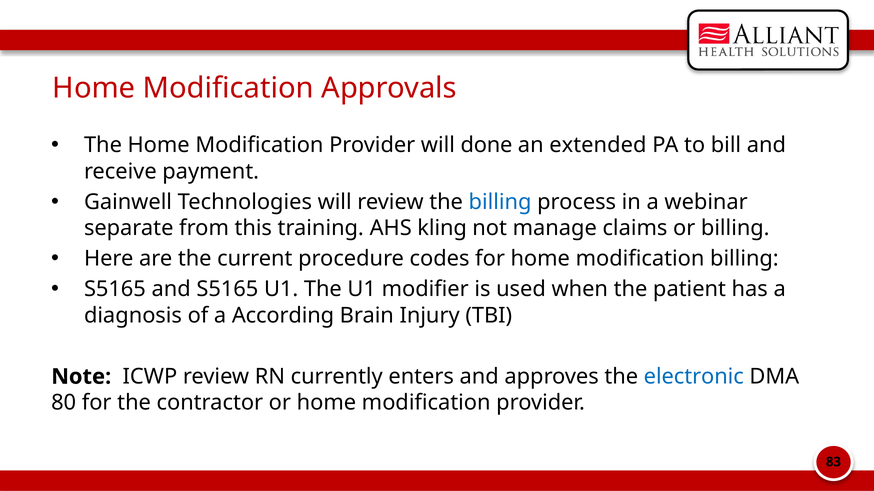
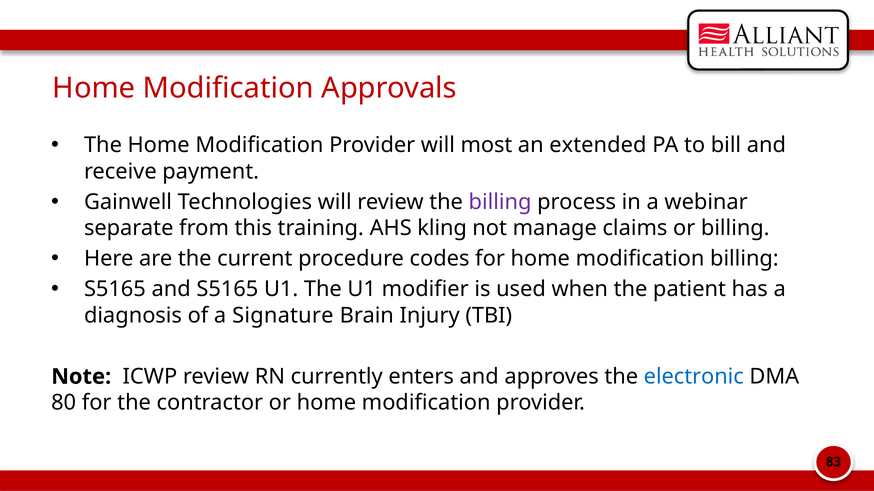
done: done -> most (486, 145)
billing colour: blue -> purple (500, 202)
According: According -> Signature (283, 316)
